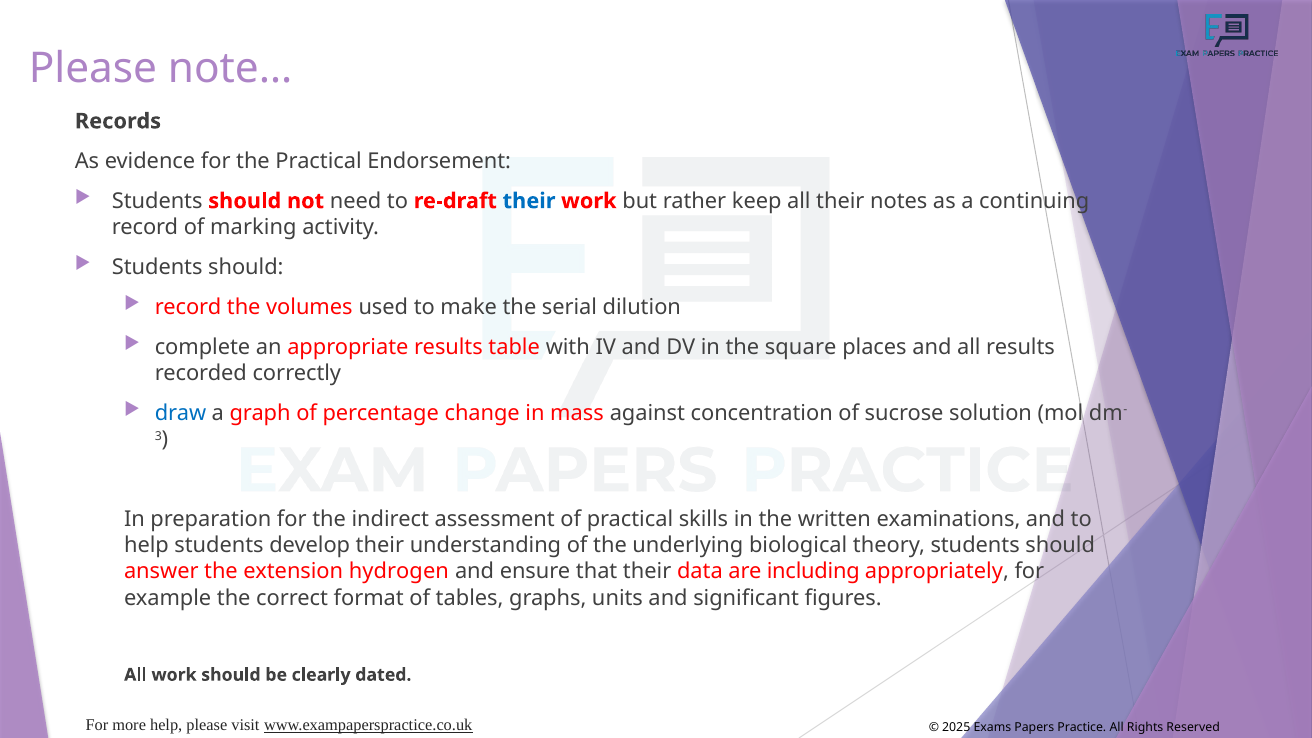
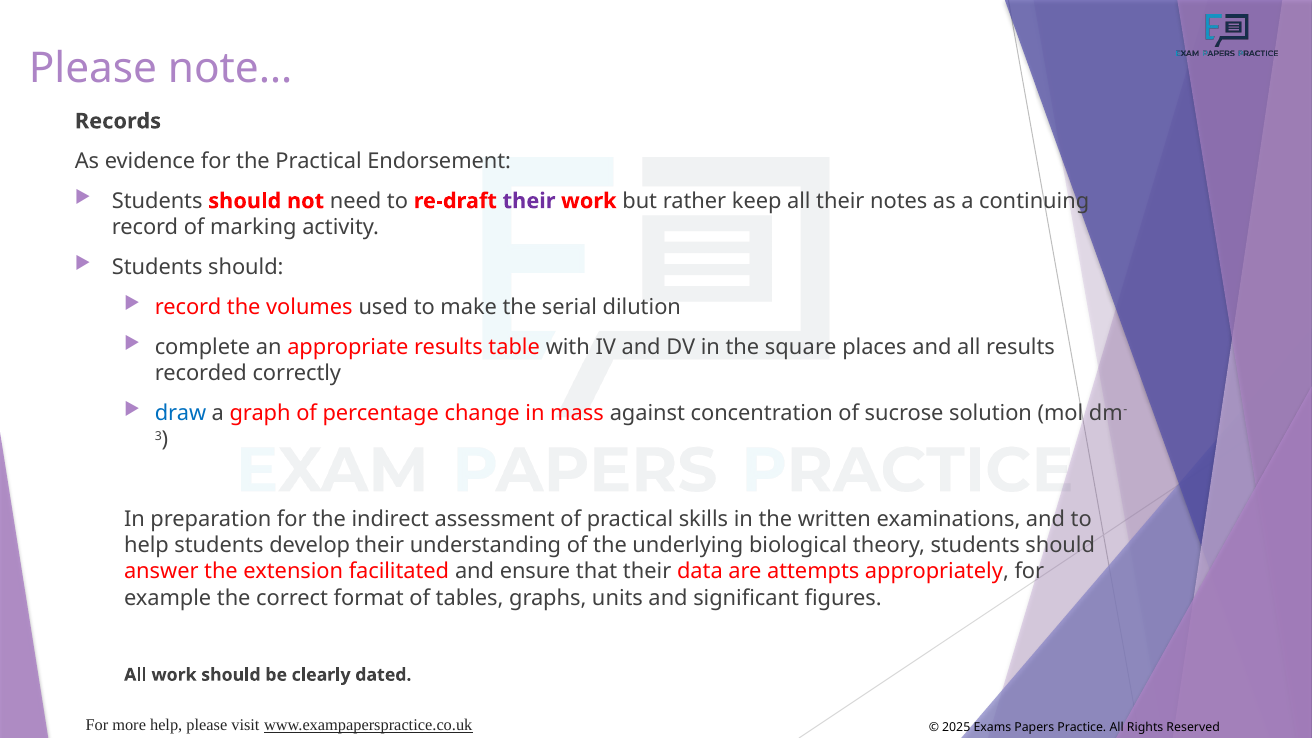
their colour: blue -> purple (529, 201)
hydrogen: hydrogen -> facilitated (399, 572)
including: including -> attempts (813, 572)
